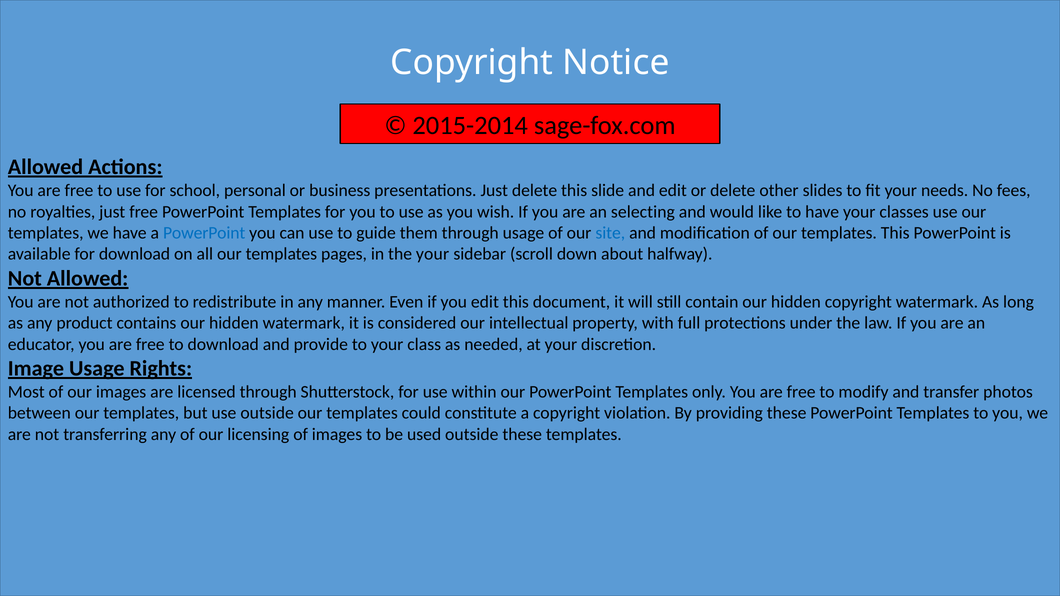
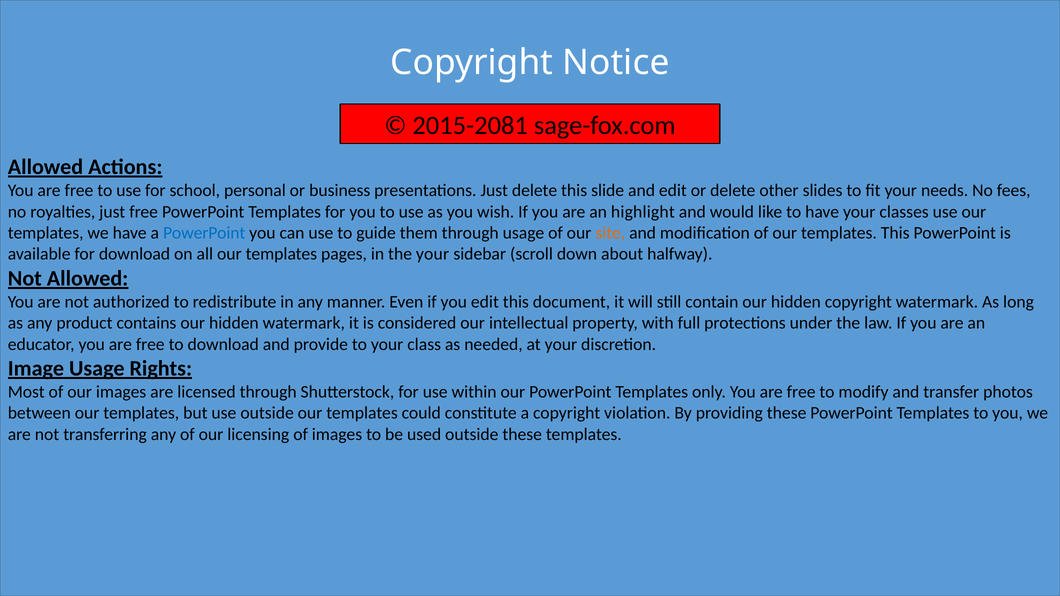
2015-2014: 2015-2014 -> 2015-2081 (470, 126)
selecting: selecting -> highlight (643, 212)
site colour: blue -> orange (610, 233)
